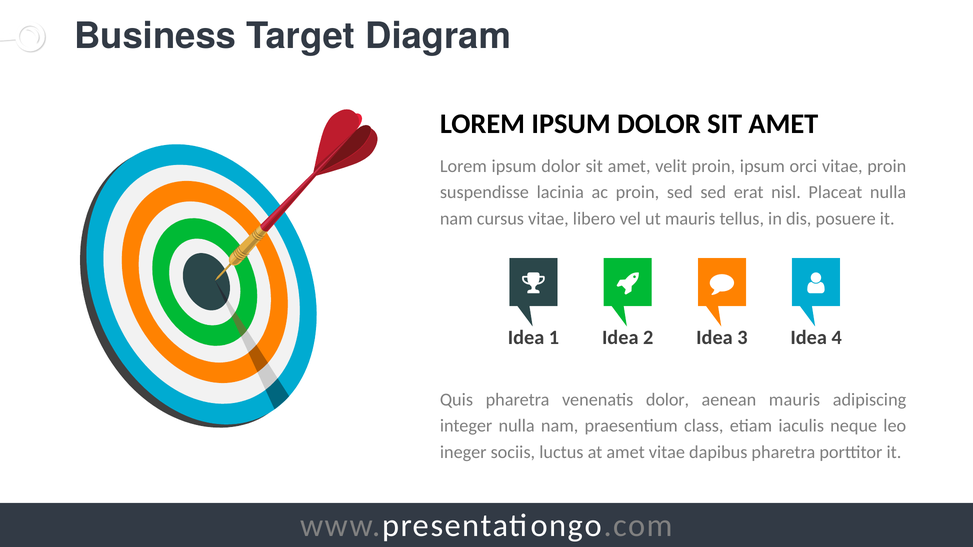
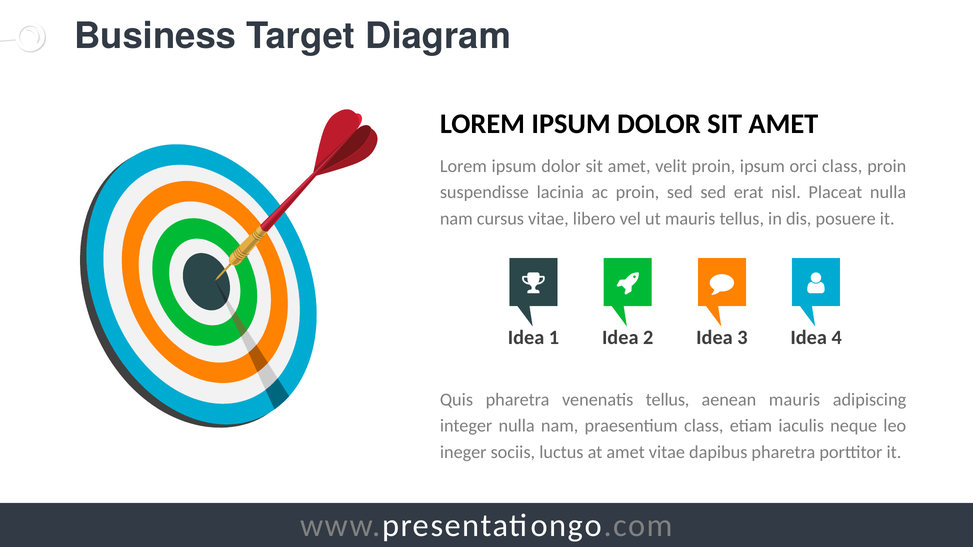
orci vitae: vitae -> class (842, 166)
venenatis dolor: dolor -> tellus (668, 400)
